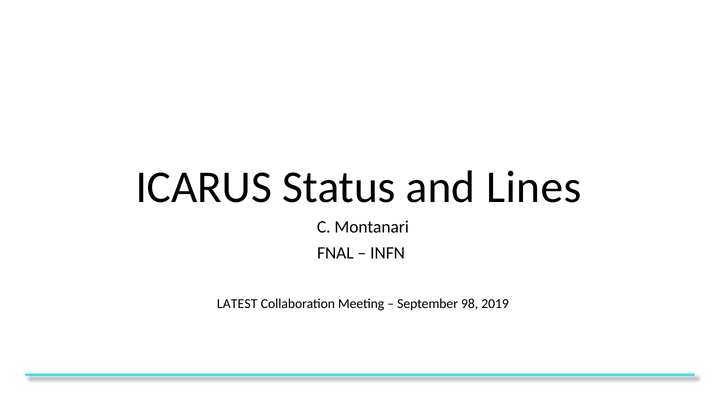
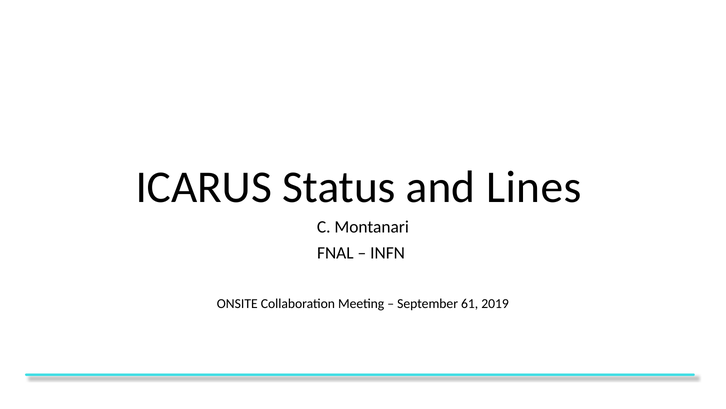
LATEST: LATEST -> ONSITE (237, 304)
98: 98 -> 61 (470, 304)
